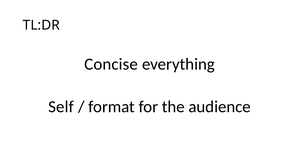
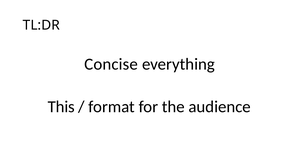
Self: Self -> This (61, 107)
